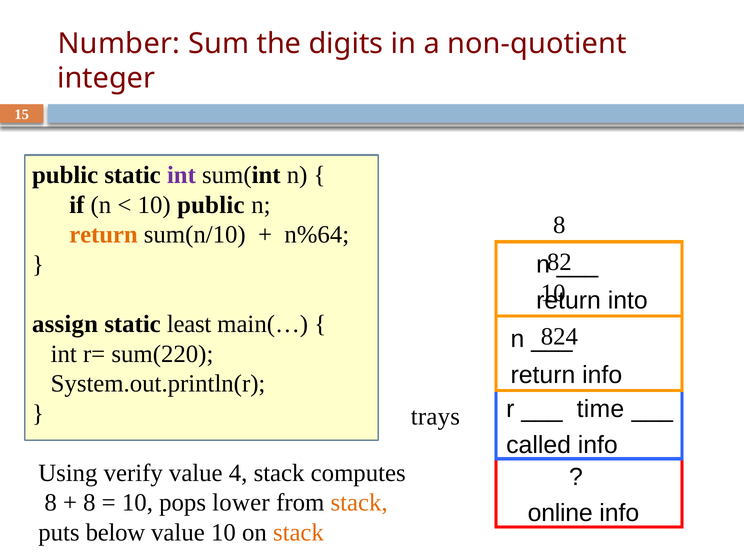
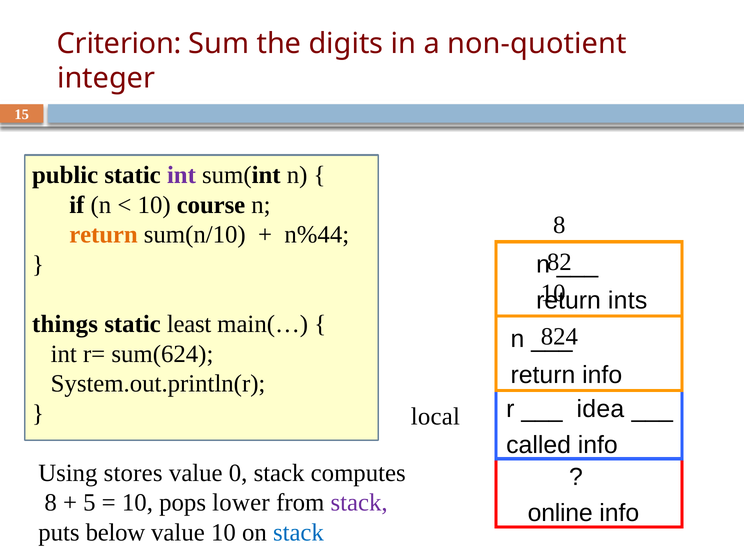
Number: Number -> Criterion (119, 44)
10 public: public -> course (211, 205)
n%64: n%64 -> n%44 (317, 235)
into: into -> ints (628, 301)
assign: assign -> things (65, 324)
sum(220: sum(220 -> sum(624 (162, 354)
time: time -> idea (600, 409)
trays: trays -> local (435, 417)
verify: verify -> stores (133, 473)
4: 4 -> 0 (238, 473)
8: 8 -> 5 (89, 503)
stack colour: orange -> purple (359, 503)
stack colour: orange -> blue (298, 532)
